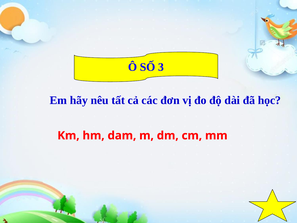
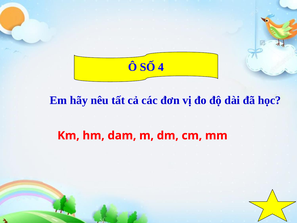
3: 3 -> 4 (161, 67)
